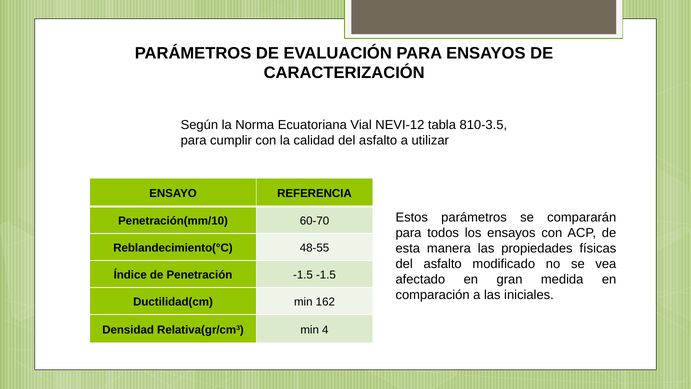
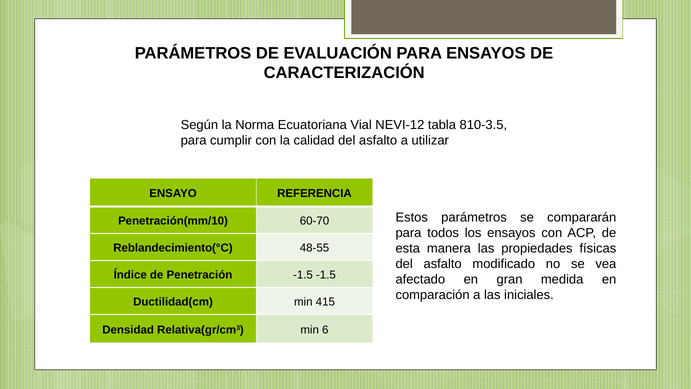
162: 162 -> 415 (325, 302)
4: 4 -> 6 (325, 330)
